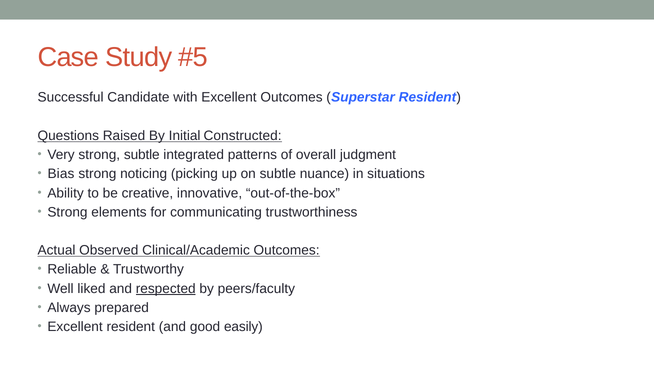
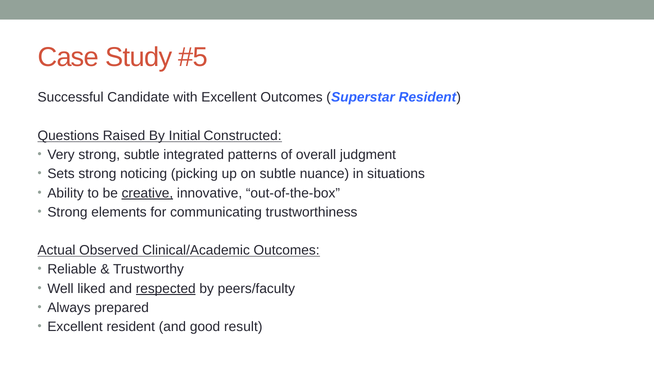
Bias: Bias -> Sets (61, 174)
creative underline: none -> present (147, 193)
easily: easily -> result (243, 327)
